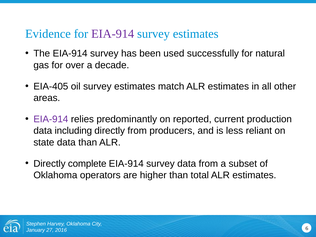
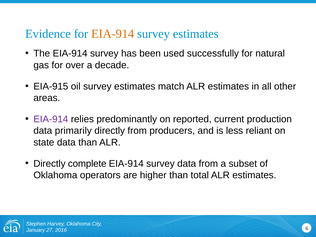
EIA-914 colour: purple -> orange (113, 34)
EIA-405: EIA-405 -> EIA-915 (51, 86)
including: including -> primarily (73, 131)
